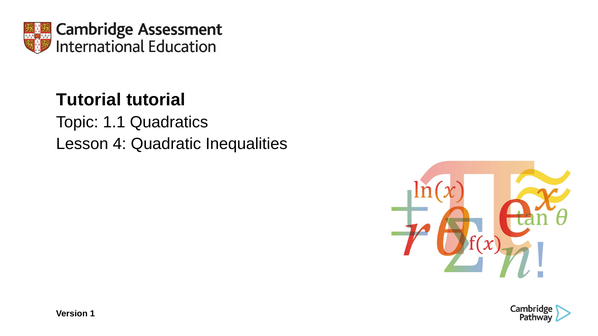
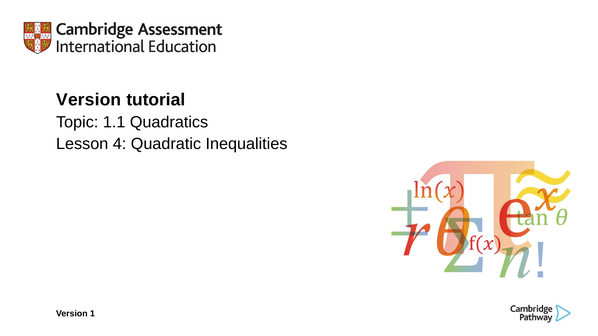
Tutorial: Tutorial -> Version (89, 100)
